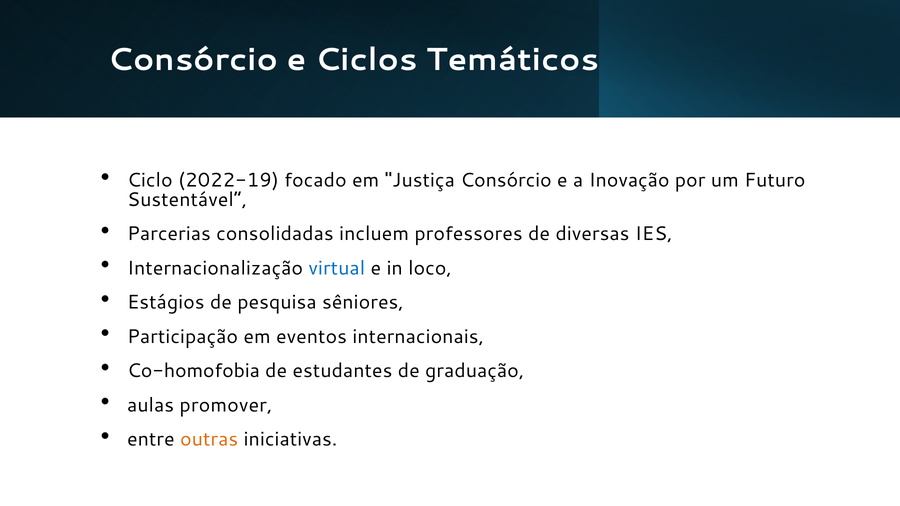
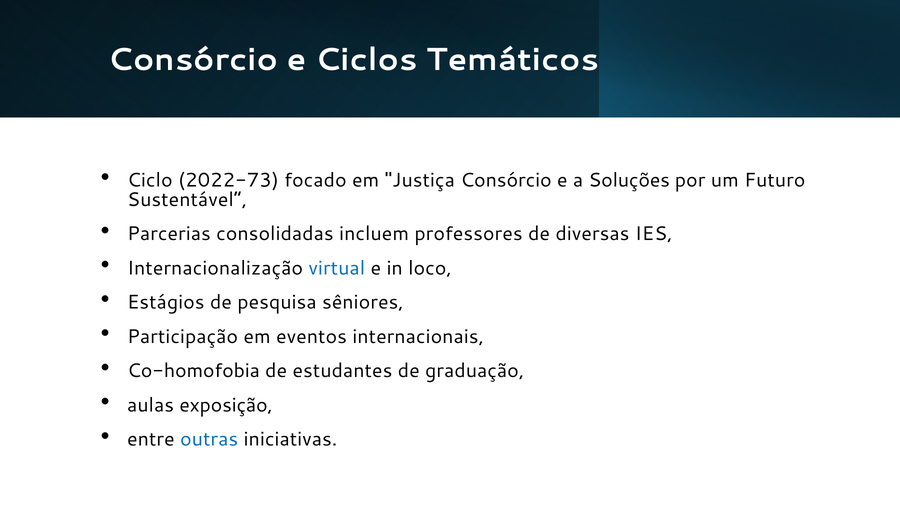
2022-19: 2022-19 -> 2022-73 (228, 181)
Inovação: Inovação -> Soluções (629, 181)
promover: promover -> exposição (226, 405)
outras colour: orange -> blue (209, 440)
